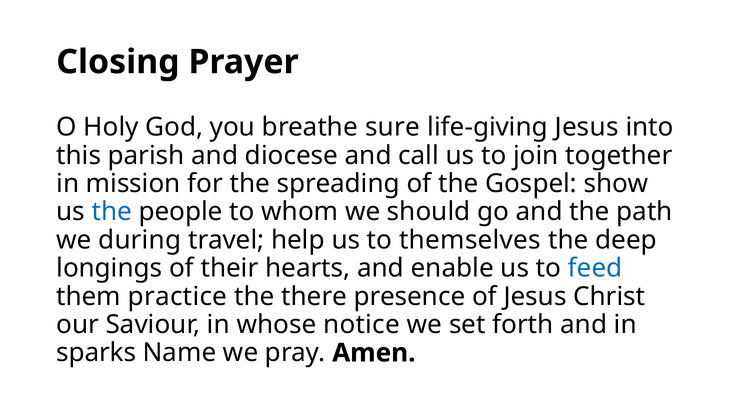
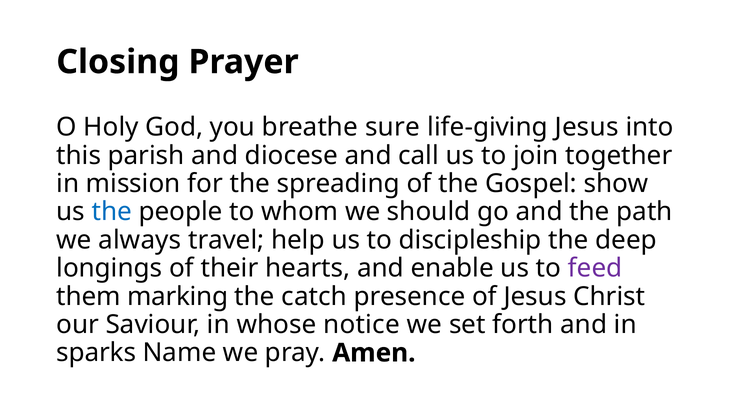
during: during -> always (140, 240)
themselves: themselves -> discipleship (470, 240)
feed colour: blue -> purple (595, 268)
practice: practice -> marking (178, 297)
there: there -> catch (314, 297)
